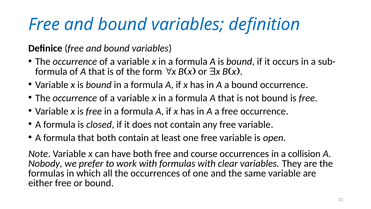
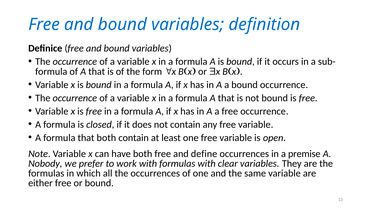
course: course -> define (204, 154)
collision: collision -> premise (304, 154)
